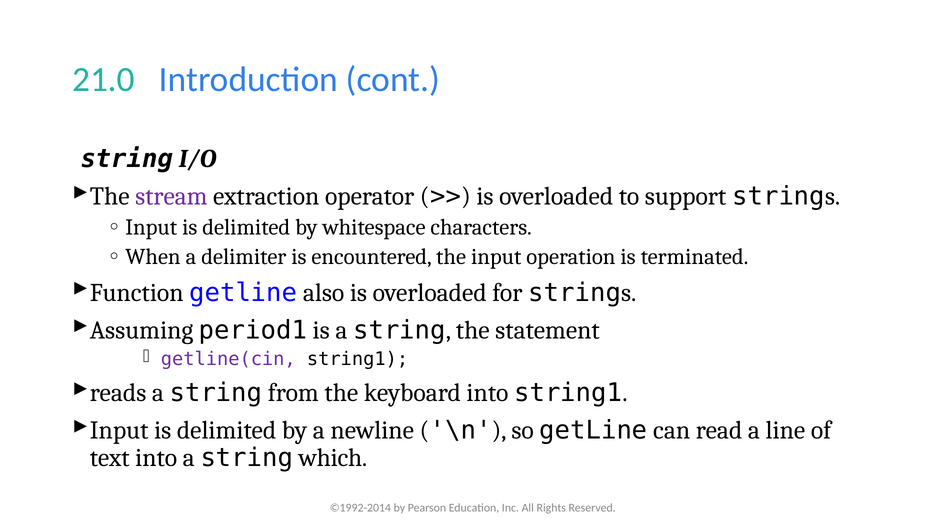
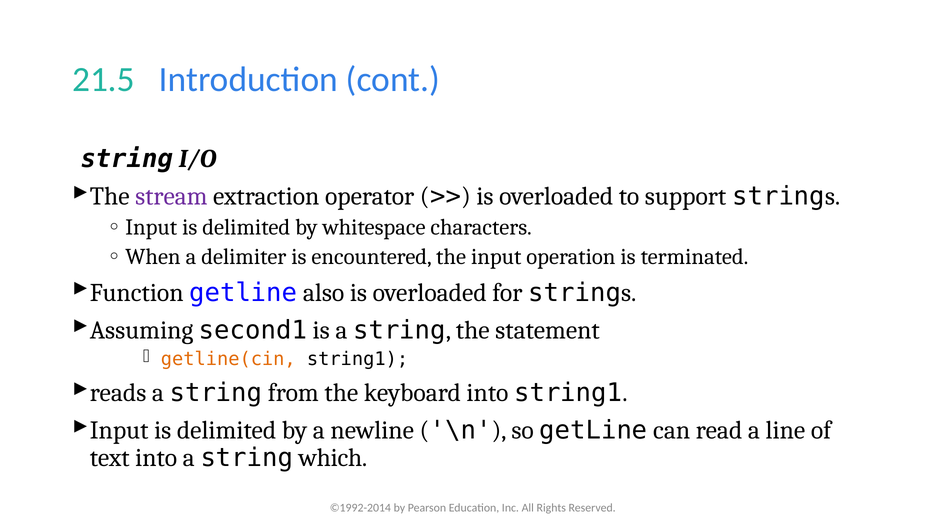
21.0: 21.0 -> 21.5 (103, 79)
period1: period1 -> second1 (253, 330)
getline(cin colour: purple -> orange (228, 359)
